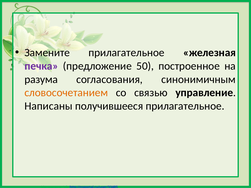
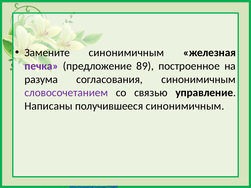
Замените прилагательное: прилагательное -> синонимичным (126, 53)
50: 50 -> 89 (145, 66)
словосочетанием colour: orange -> purple (66, 93)
получившееся прилагательное: прилагательное -> синонимичным (185, 106)
